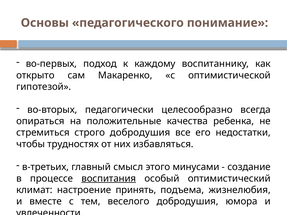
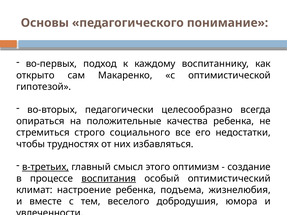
строго добродушия: добродушия -> социального (140, 133)
в-третьих underline: none -> present (45, 167)
минусами: минусами -> оптимизм (196, 167)
настроение принять: принять -> ребенка (136, 190)
